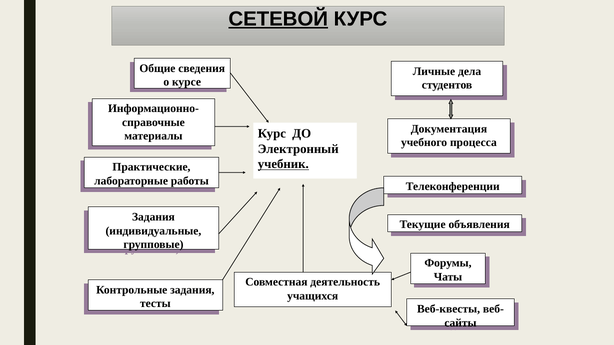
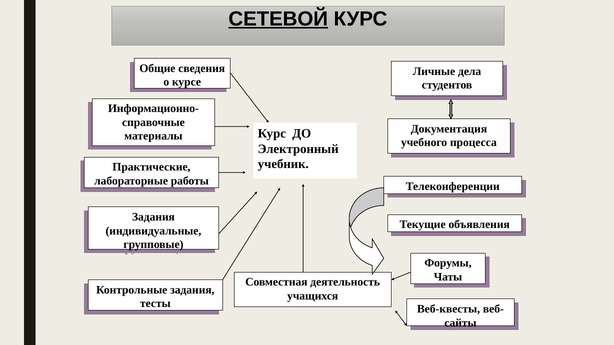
учебник underline: present -> none (283, 164)
